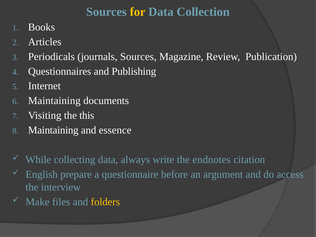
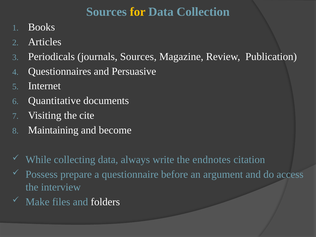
Publishing: Publishing -> Persuasive (134, 71)
Maintaining: Maintaining -> Quantitative (54, 101)
this: this -> cite (87, 116)
essence: essence -> become (115, 130)
English: English -> Possess (42, 174)
folders colour: yellow -> white (105, 202)
